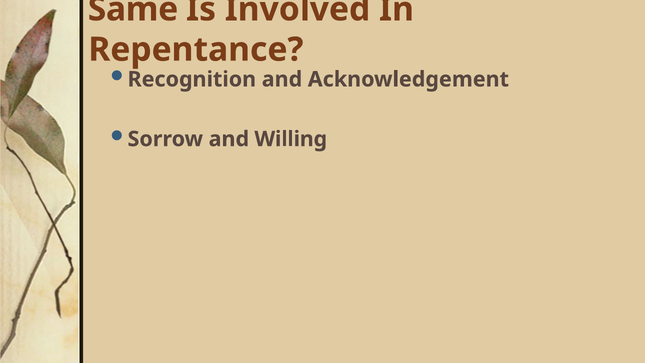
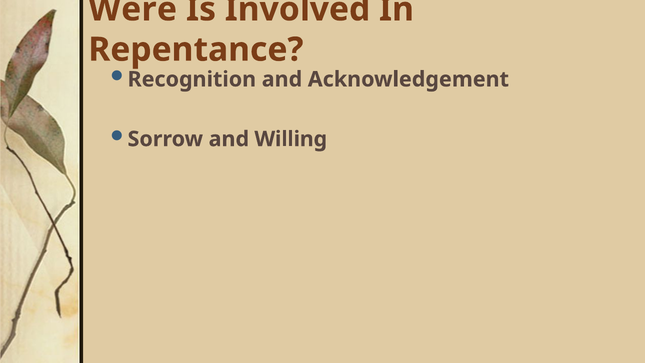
Same: Same -> Were (133, 9)
